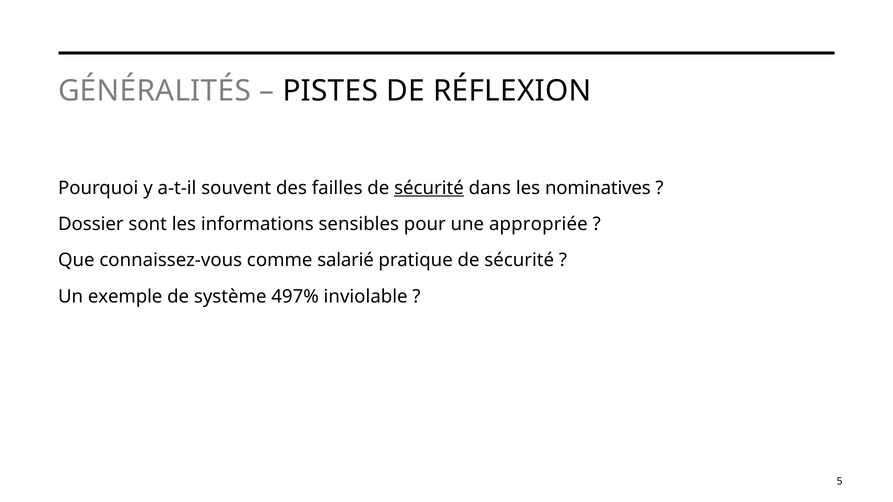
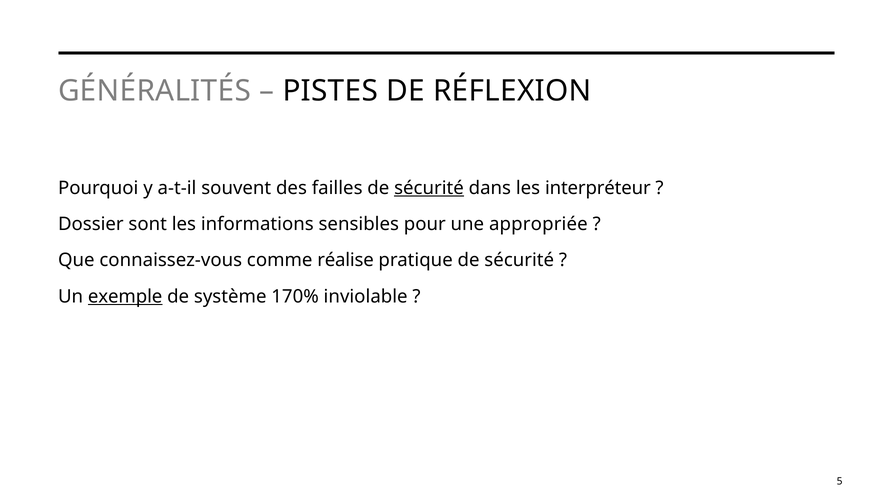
nominatives: nominatives -> interpréteur (598, 188)
salarié: salarié -> réalise (346, 261)
exemple underline: none -> present (125, 297)
497%: 497% -> 170% (295, 297)
